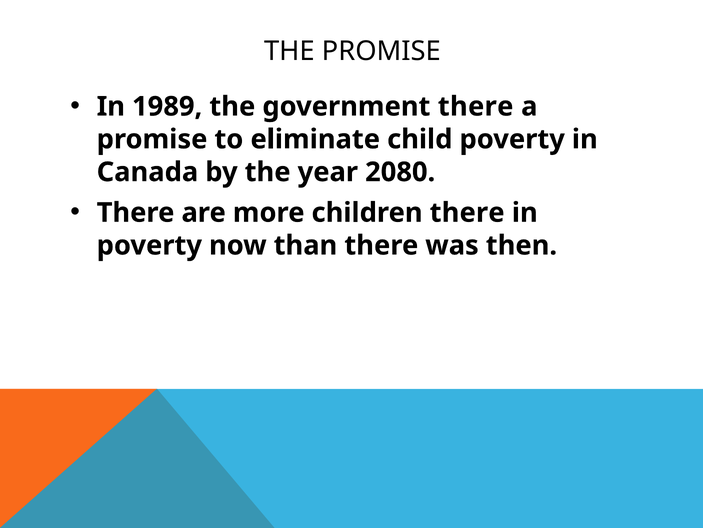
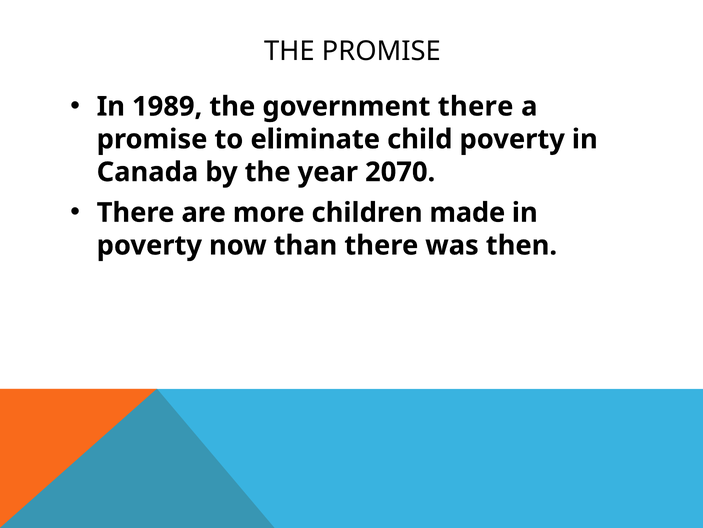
2080: 2080 -> 2070 (400, 172)
children there: there -> made (467, 212)
